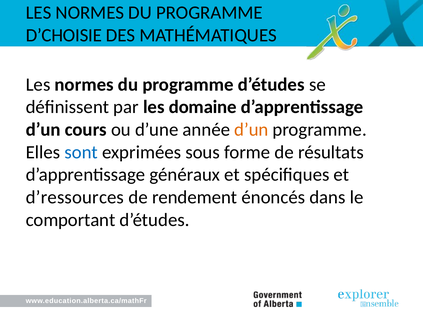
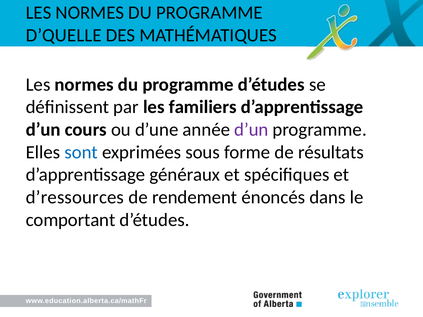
D’CHOISIE: D’CHOISIE -> D’QUELLE (64, 35)
domaine: domaine -> familiers (203, 107)
d’un colour: orange -> purple (251, 130)
